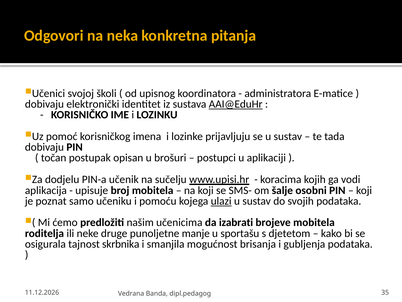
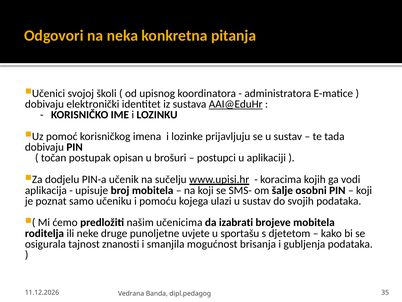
ulazi underline: present -> none (221, 201)
manje: manje -> uvjete (196, 233)
skrbnika: skrbnika -> znanosti (121, 244)
